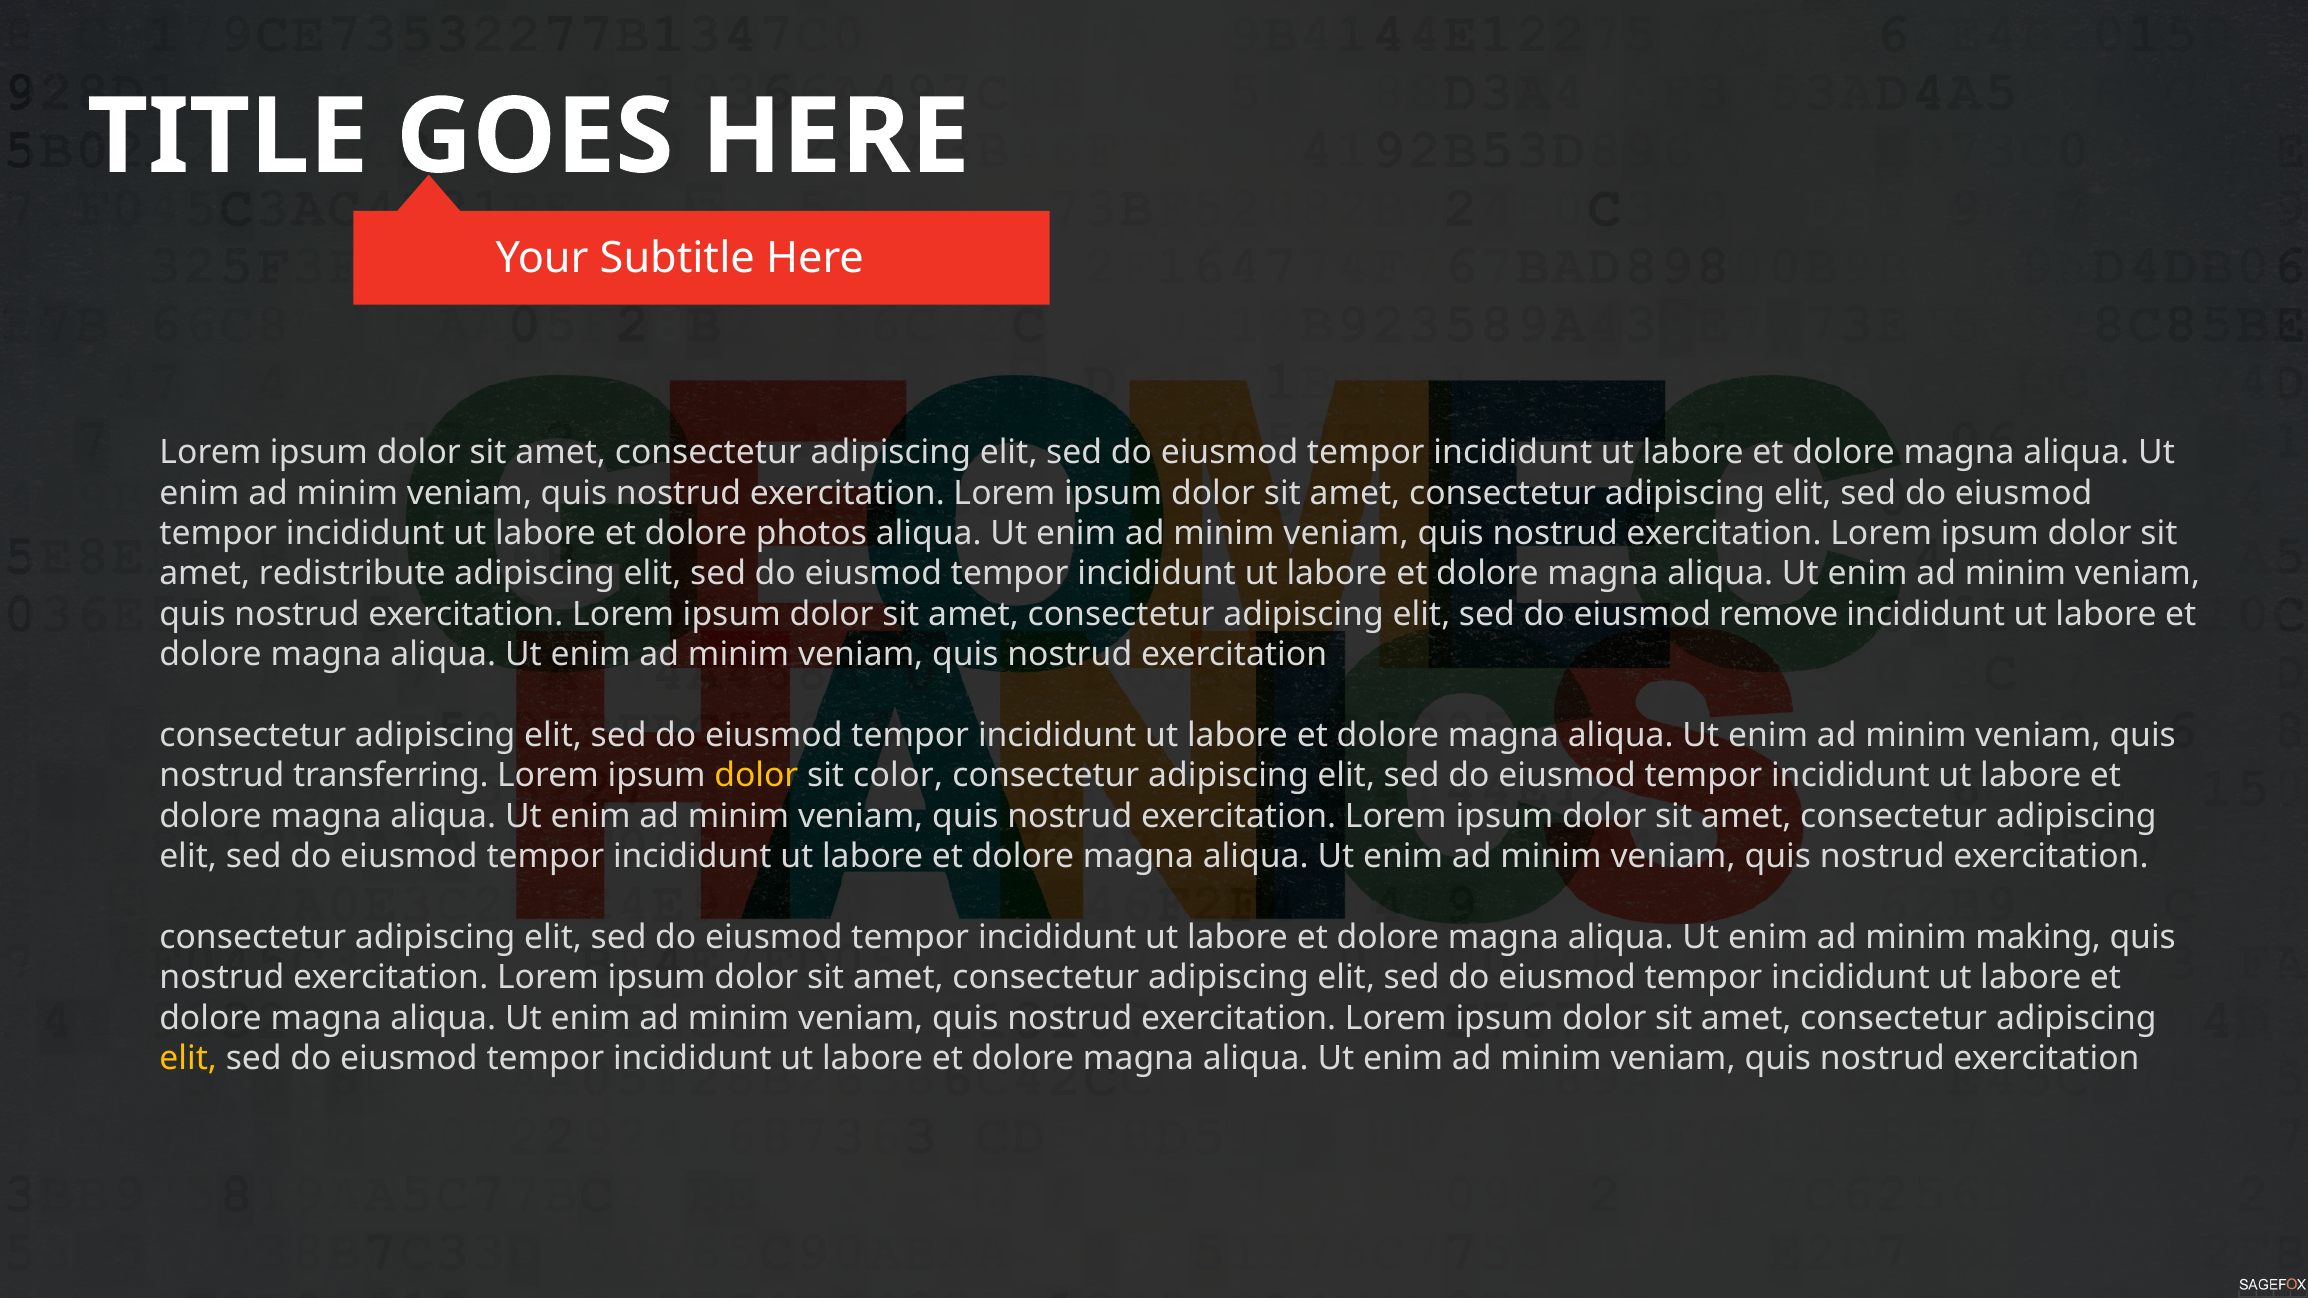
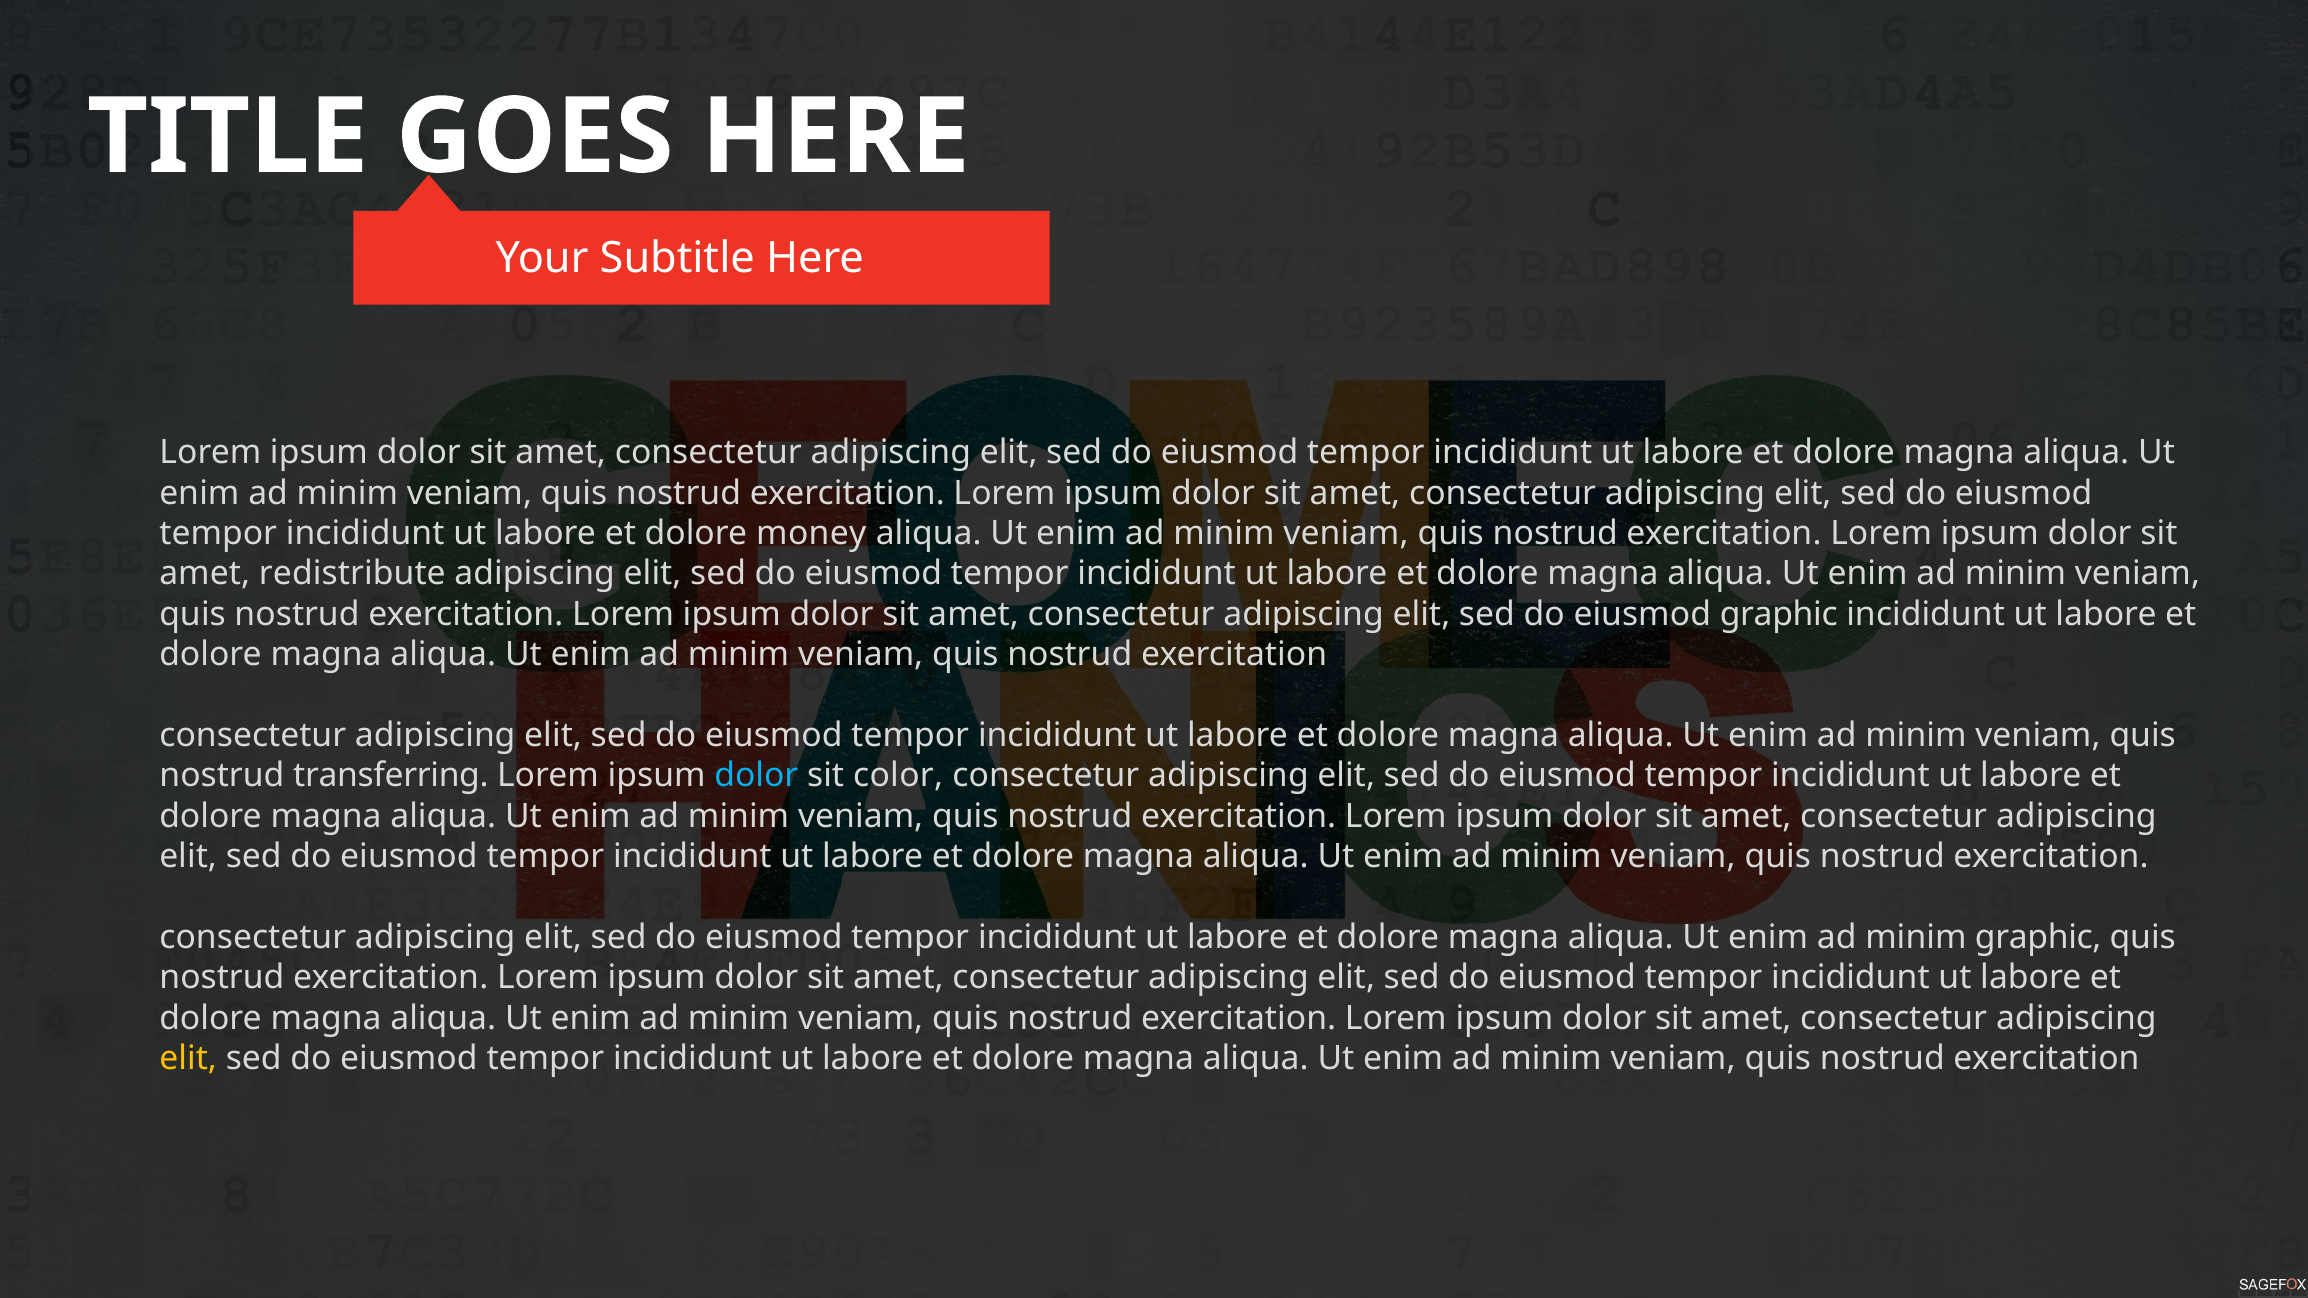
photos: photos -> money (811, 533)
eiusmod remove: remove -> graphic (1779, 614)
dolor colour: yellow -> light blue (756, 776)
minim making: making -> graphic (2038, 938)
